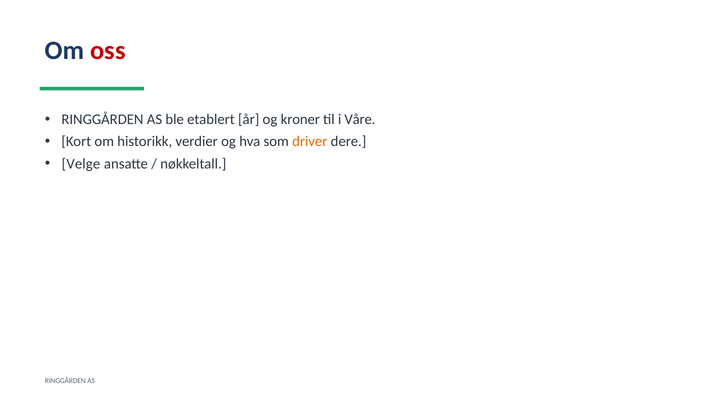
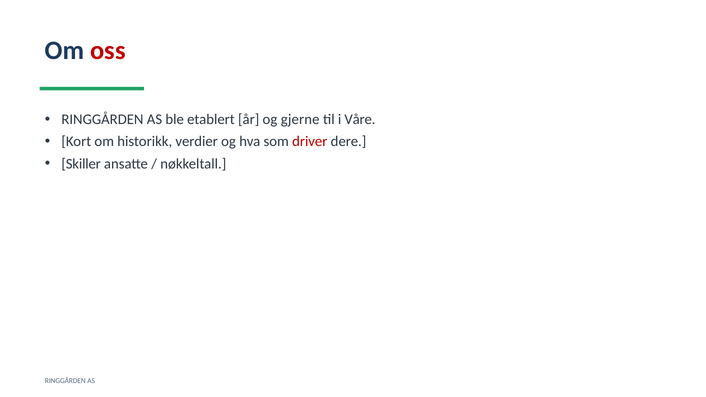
kroner: kroner -> gjerne (300, 120)
driver colour: orange -> red (310, 142)
Velge: Velge -> Skiller (81, 164)
